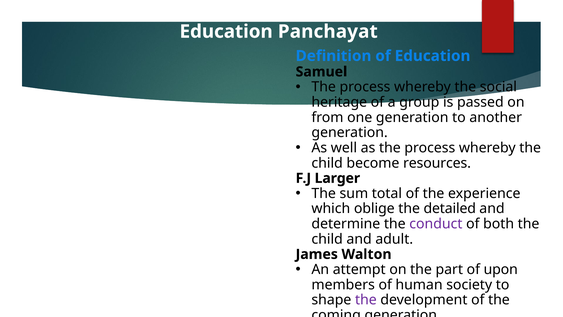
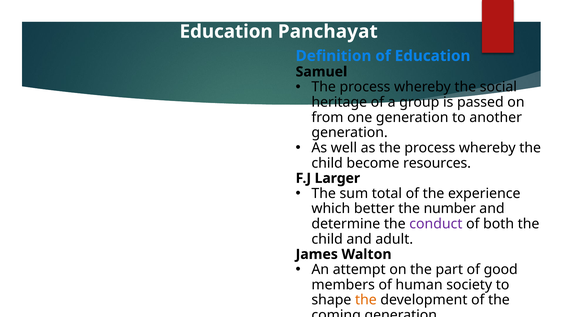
oblige: oblige -> better (374, 208)
detailed: detailed -> number (450, 208)
upon: upon -> good (501, 269)
the colour: purple -> orange (366, 300)
